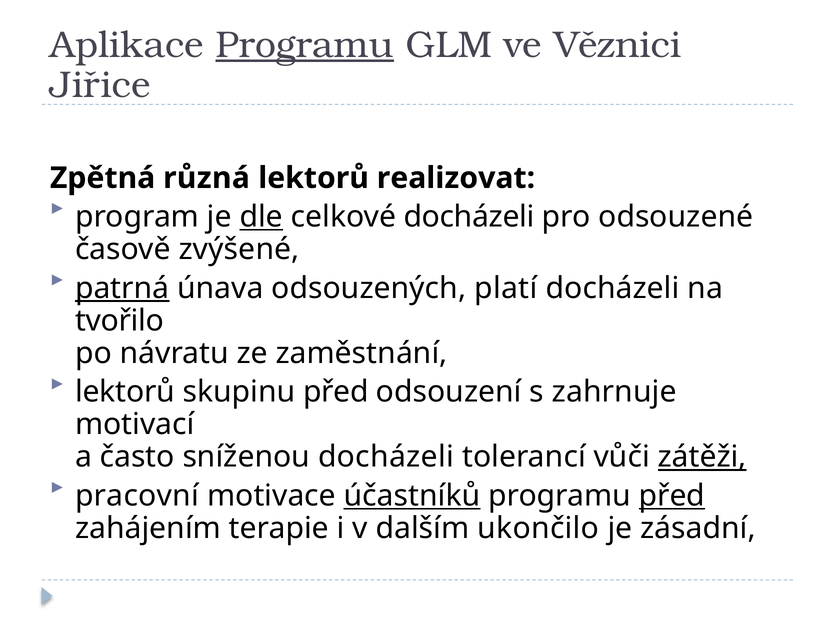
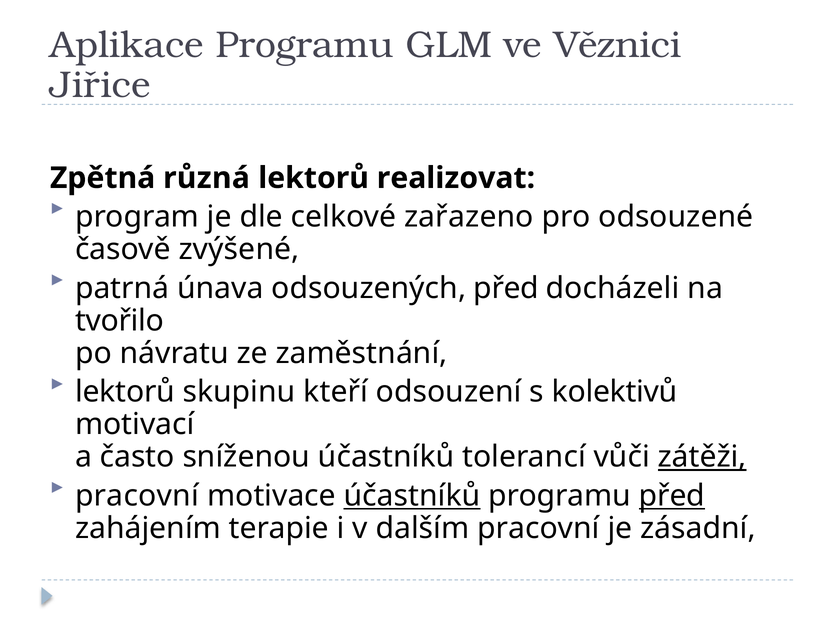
Programu underline: present -> none (305, 45)
dle underline: present -> none (261, 217)
celkové docházeli: docházeli -> zařazeno (469, 217)
patrná underline: present -> none (122, 288)
odsouzených platí: platí -> před (506, 288)
skupinu před: před -> kteří (336, 392)
zahrnuje: zahrnuje -> kolektivů (615, 392)
sníženou docházeli: docházeli -> účastníků (386, 457)
dalším ukončilo: ukončilo -> pracovní (538, 528)
